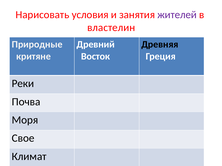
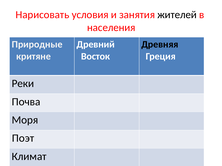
жителей colour: purple -> black (177, 15)
властелин: властелин -> населения (111, 28)
Свое: Свое -> Поэт (23, 139)
